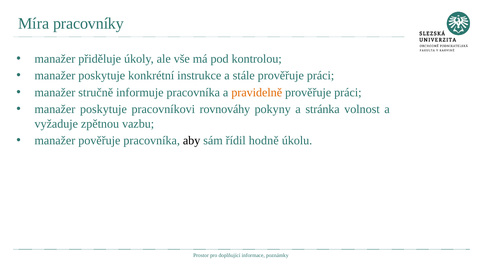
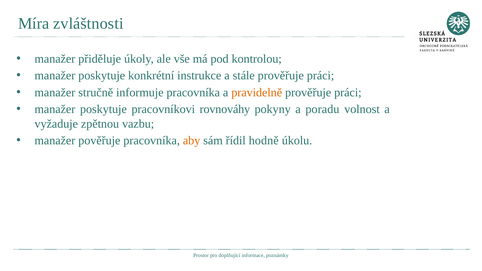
pracovníky: pracovníky -> zvláštnosti (88, 23)
stránka: stránka -> poradu (322, 109)
aby colour: black -> orange (192, 141)
